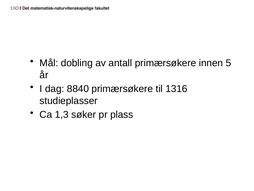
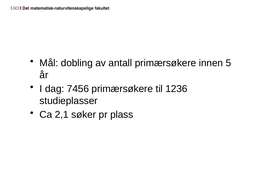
8840: 8840 -> 7456 (78, 89)
1316: 1316 -> 1236 (176, 89)
1,3: 1,3 -> 2,1 (62, 114)
